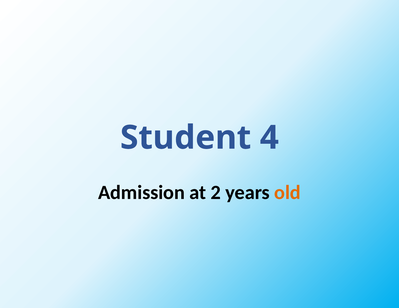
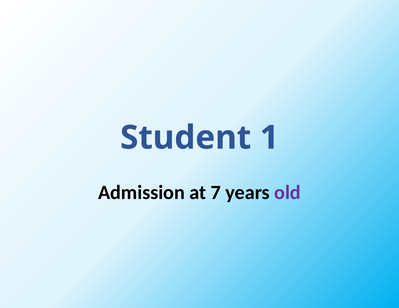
4: 4 -> 1 (269, 138)
2: 2 -> 7 (216, 193)
old colour: orange -> purple (288, 193)
